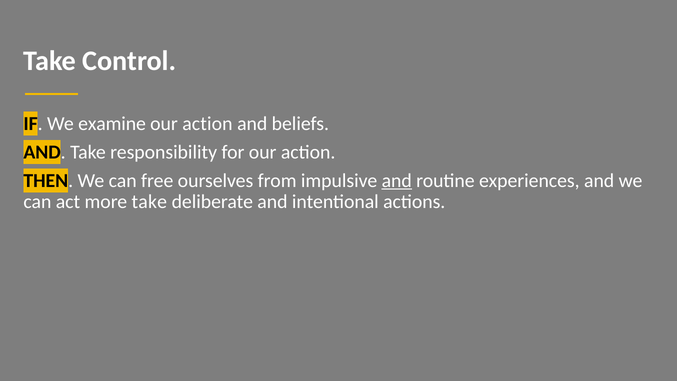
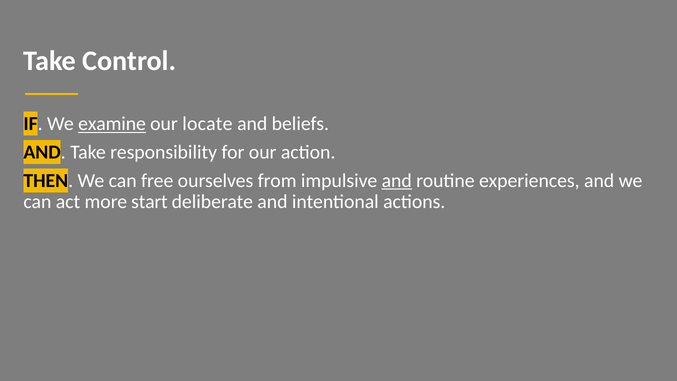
examine underline: none -> present (112, 124)
action: action -> locate (207, 124)
more take: take -> start (149, 202)
